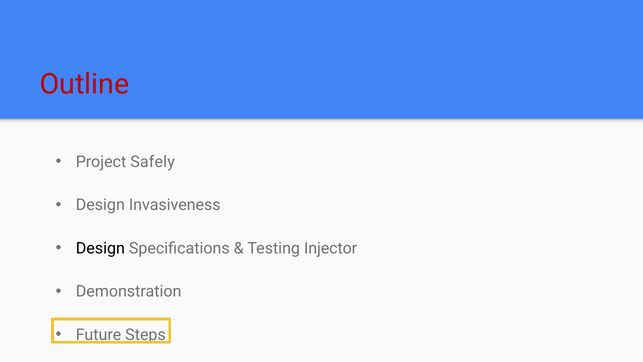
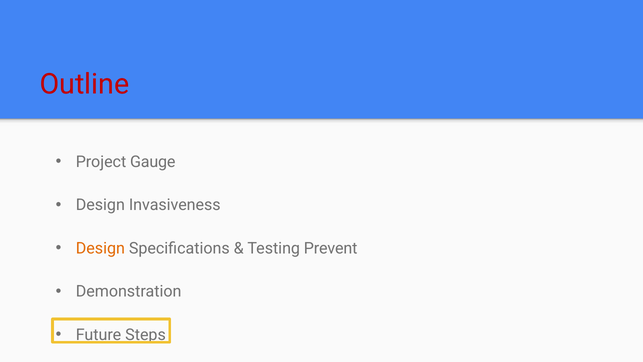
Safely: Safely -> Gauge (153, 162)
Design colour: black -> orange (100, 248)
Injector: Injector -> Prevent (331, 248)
